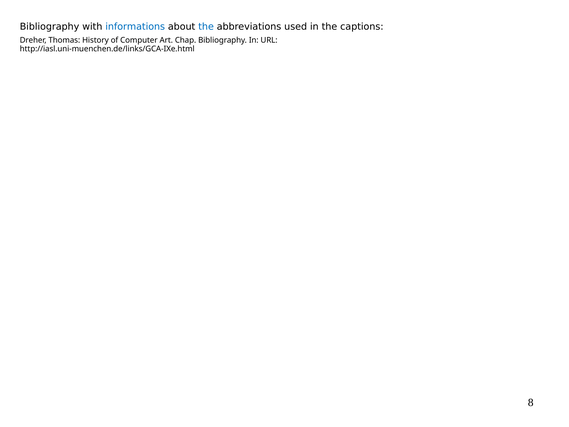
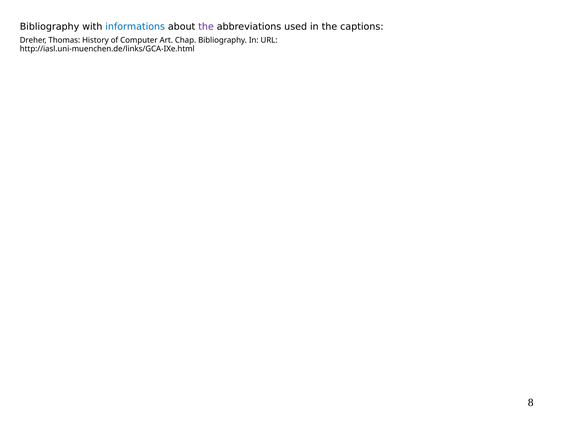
the colour: blue -> purple (206, 27)
